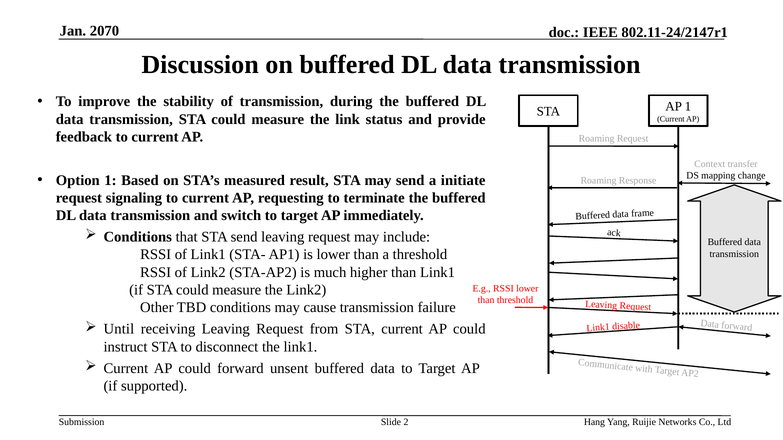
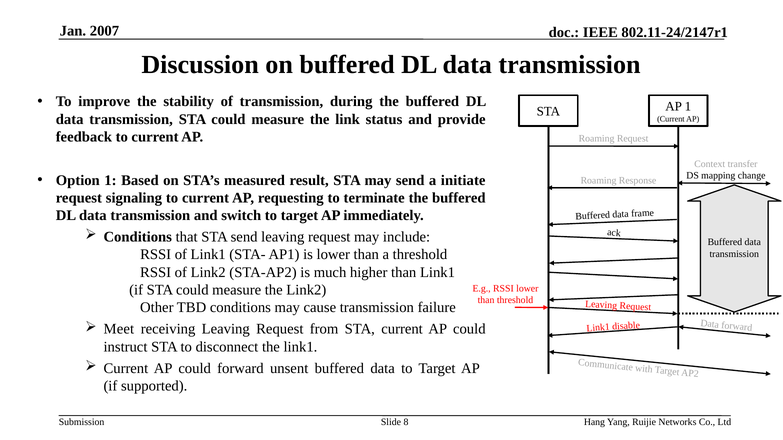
2070: 2070 -> 2007 (104, 31)
Until: Until -> Meet (119, 329)
2: 2 -> 8 (406, 422)
